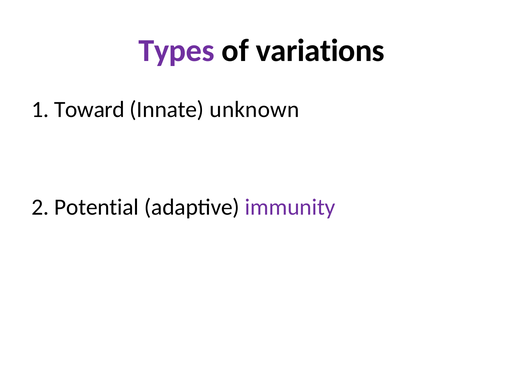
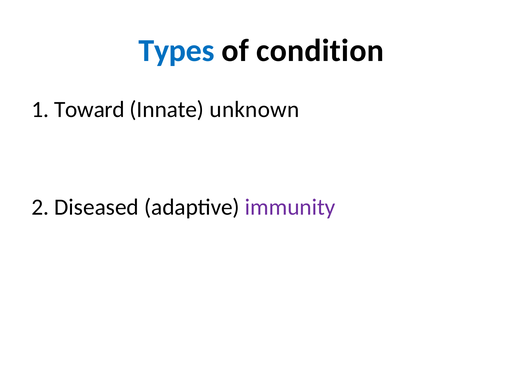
Types colour: purple -> blue (176, 51)
variations: variations -> condition (320, 51)
Potential: Potential -> Diseased (97, 207)
